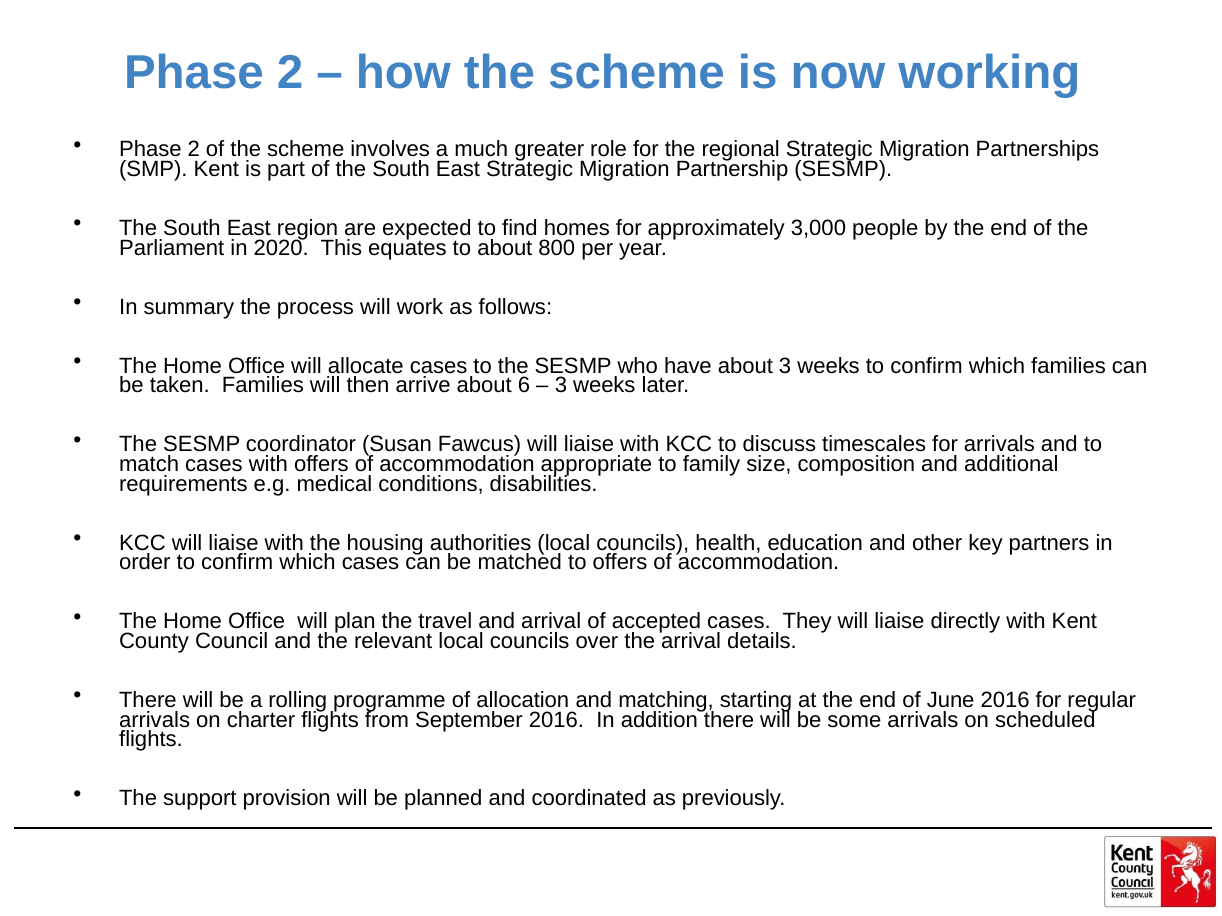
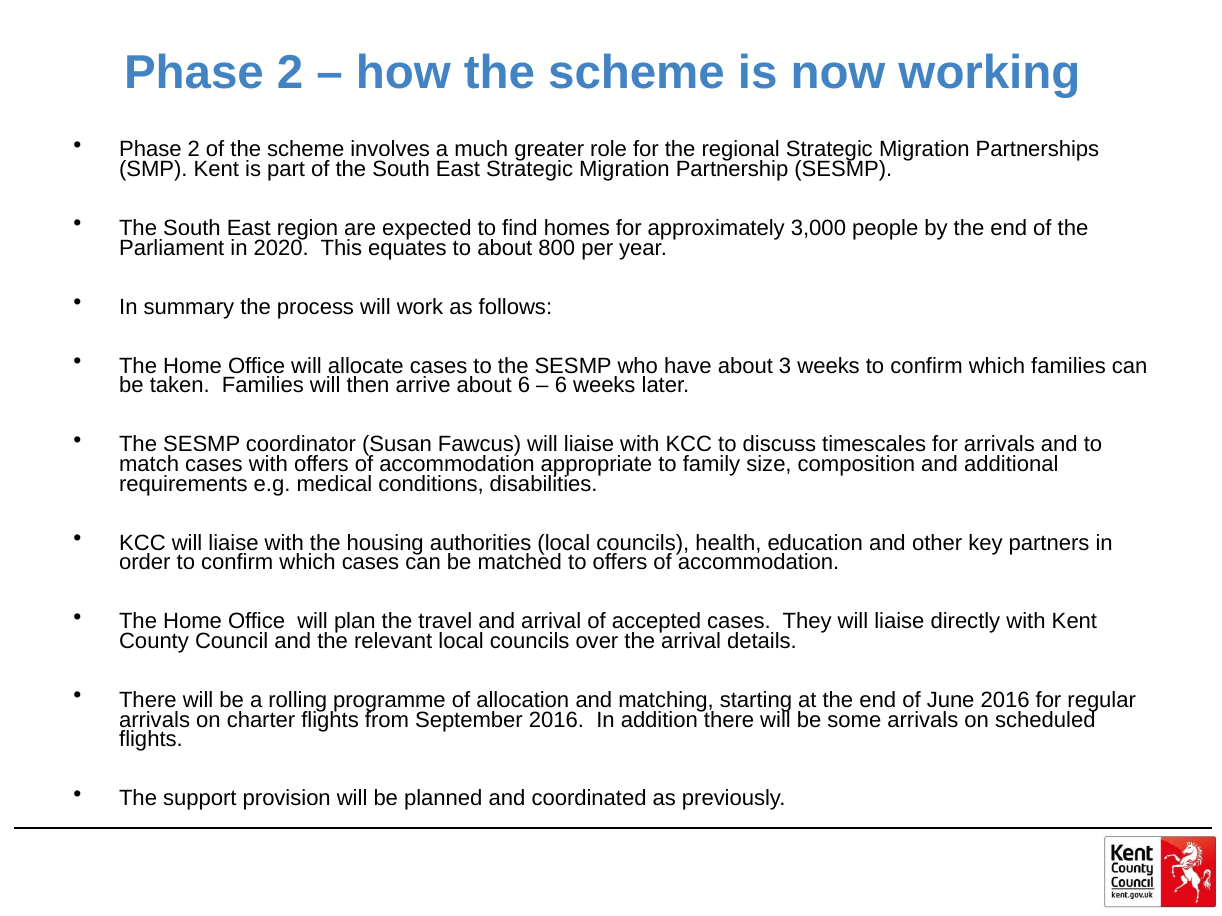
3: 3 -> 6 (561, 386)
